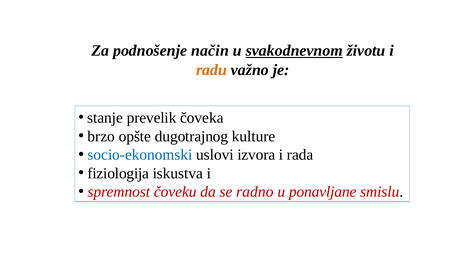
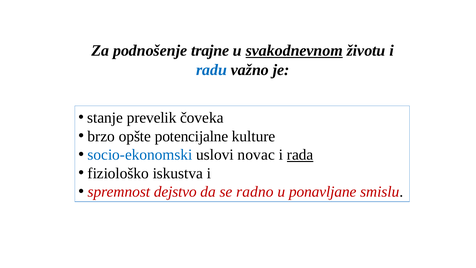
način: način -> trajne (210, 51)
radu colour: orange -> blue (212, 70)
dugotrajnog: dugotrajnog -> potencijalne (192, 136)
izvora: izvora -> novac (256, 155)
rada underline: none -> present (300, 155)
fiziologija: fiziologija -> fiziološko (118, 173)
čoveku: čoveku -> dejstvo (175, 192)
